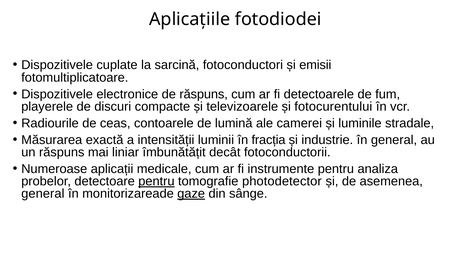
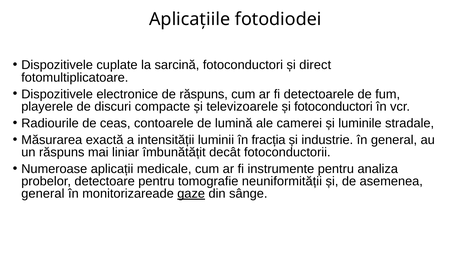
emisii: emisii -> direct (315, 65)
și fotocurentului: fotocurentului -> fotoconductori (333, 107)
pentru underline: present -> none (156, 182)
photodetector: photodetector -> neuniformității (282, 182)
